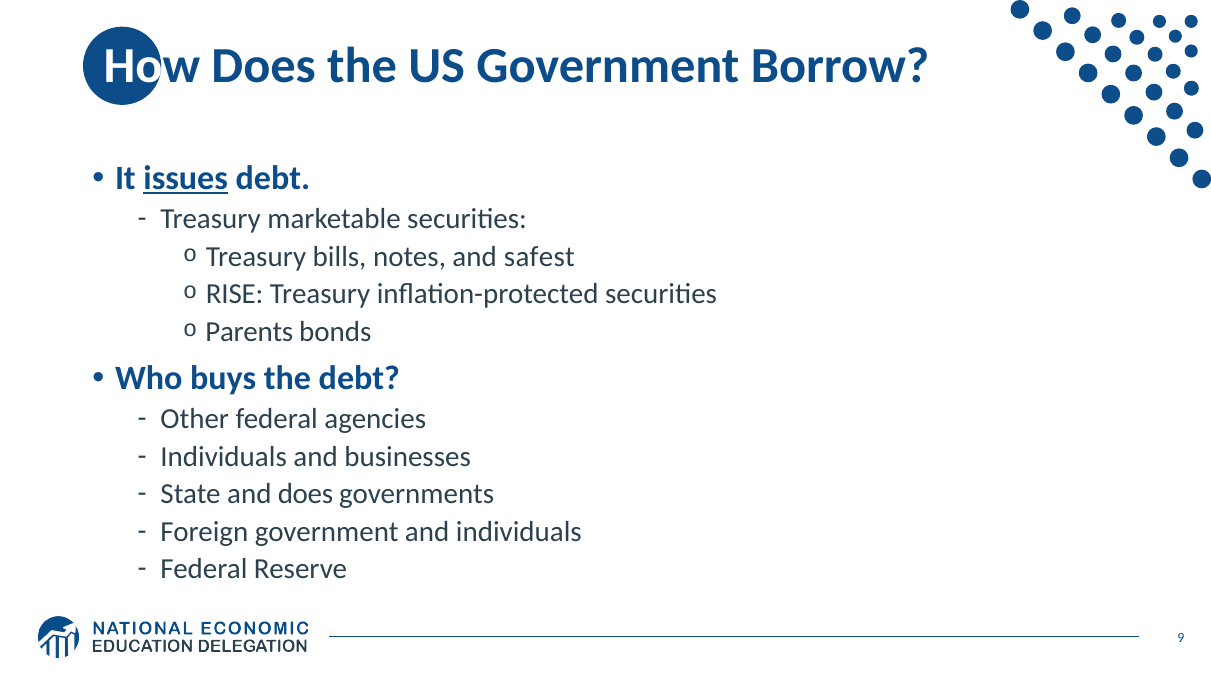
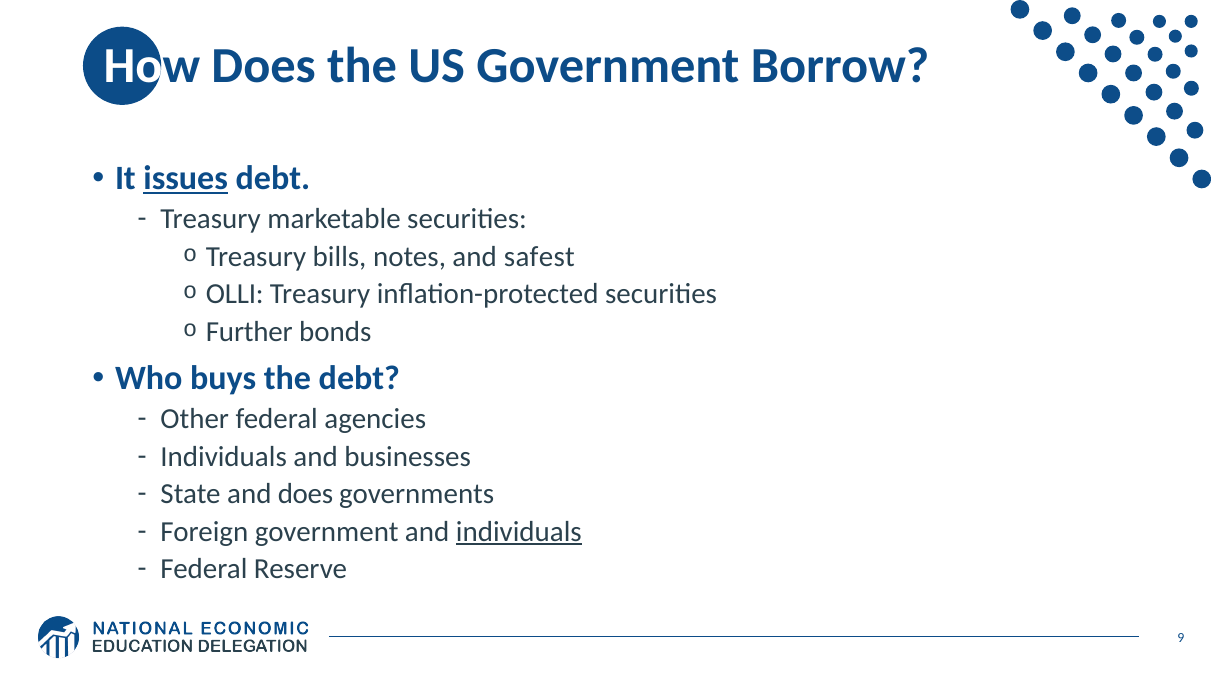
RISE: RISE -> OLLI (235, 294)
Parents: Parents -> Further (249, 332)
individuals underline: none -> present (519, 532)
